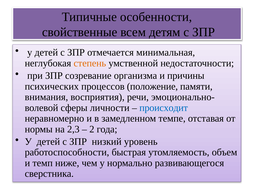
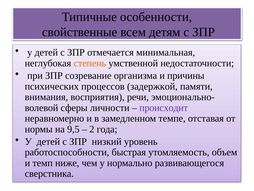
положение: положение -> задержкой (152, 86)
происходит colour: blue -> purple (164, 107)
2,3: 2,3 -> 9,5 (73, 129)
